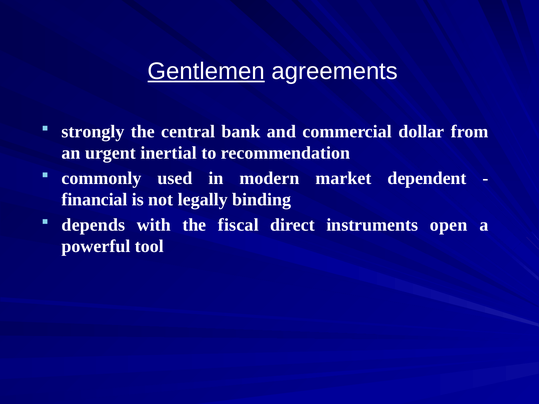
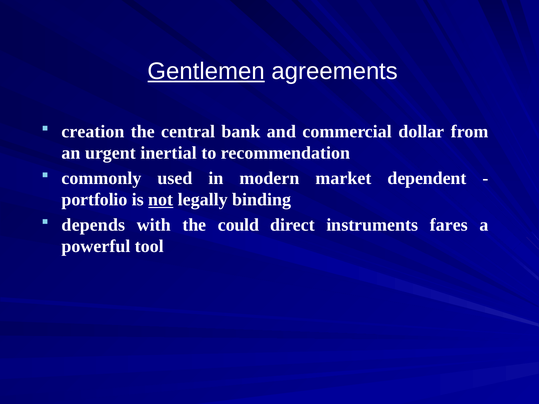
strongly: strongly -> creation (93, 132)
financial: financial -> portfolio (95, 200)
not underline: none -> present (161, 200)
fiscal: fiscal -> could (239, 225)
open: open -> fares (449, 225)
